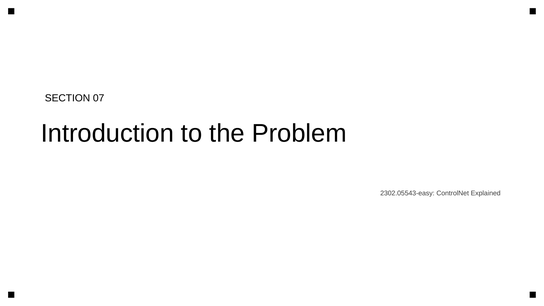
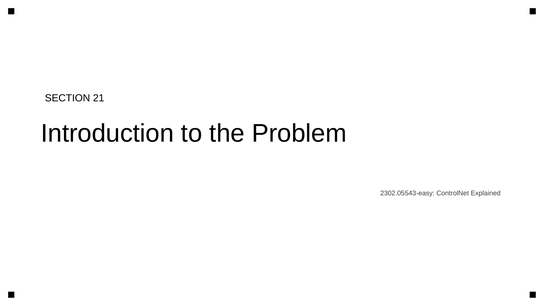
07: 07 -> 21 (99, 98)
